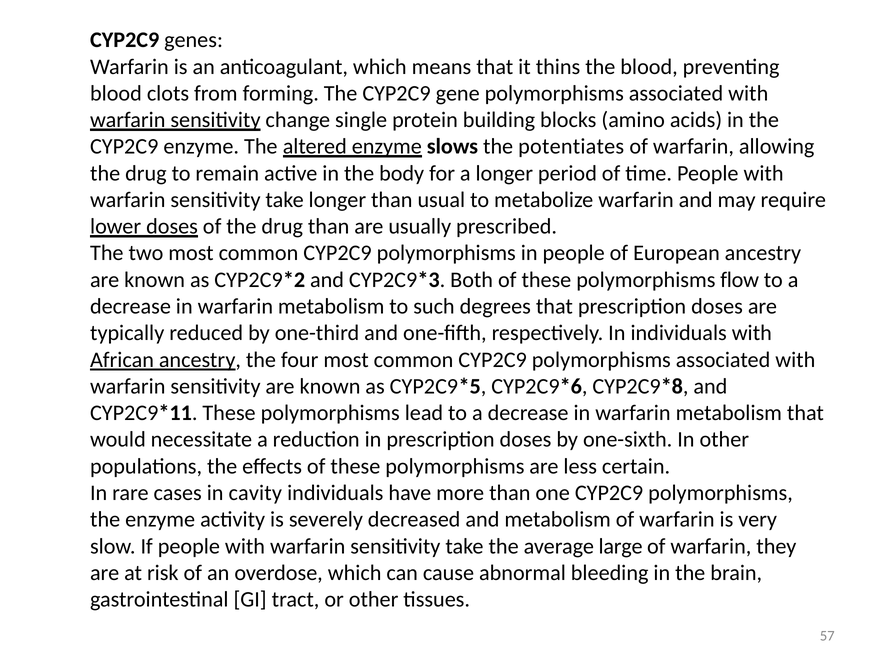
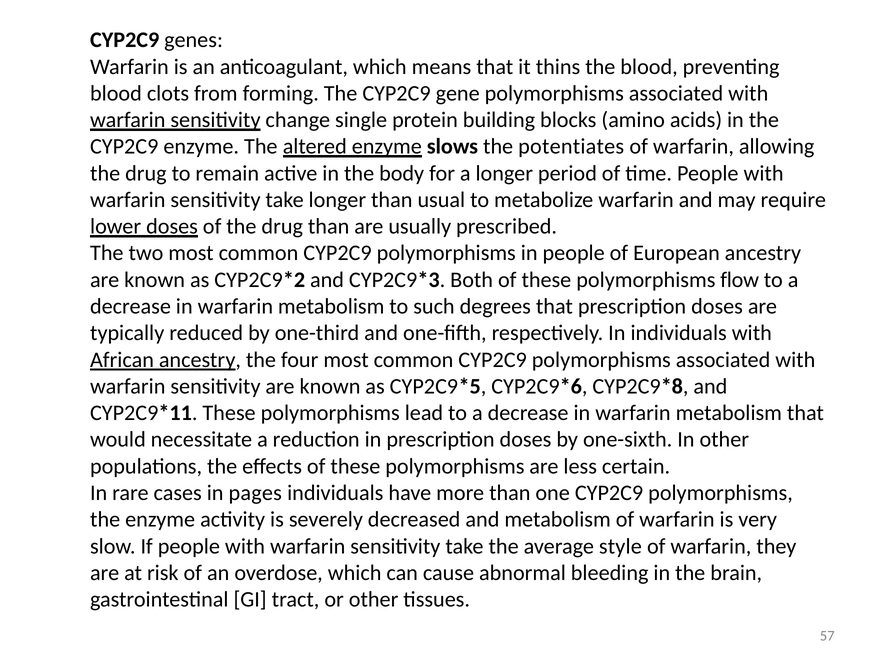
cavity: cavity -> pages (255, 493)
large: large -> style (620, 546)
